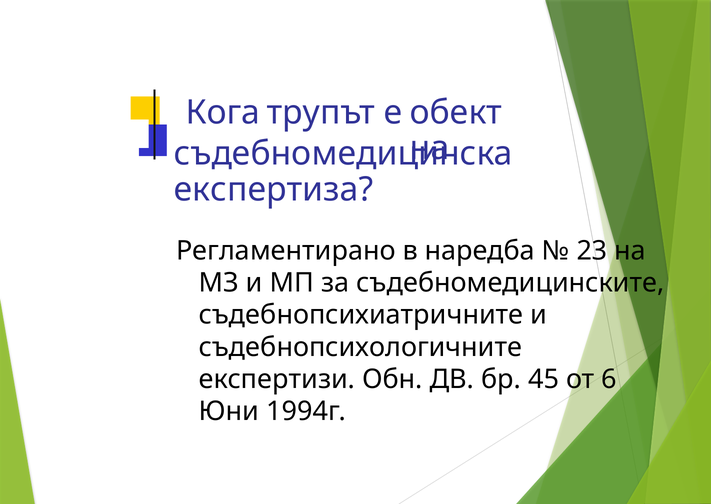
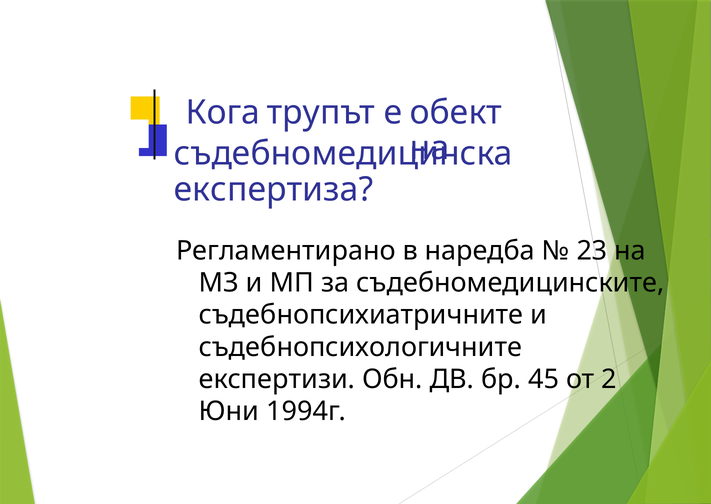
6: 6 -> 2 (609, 379)
